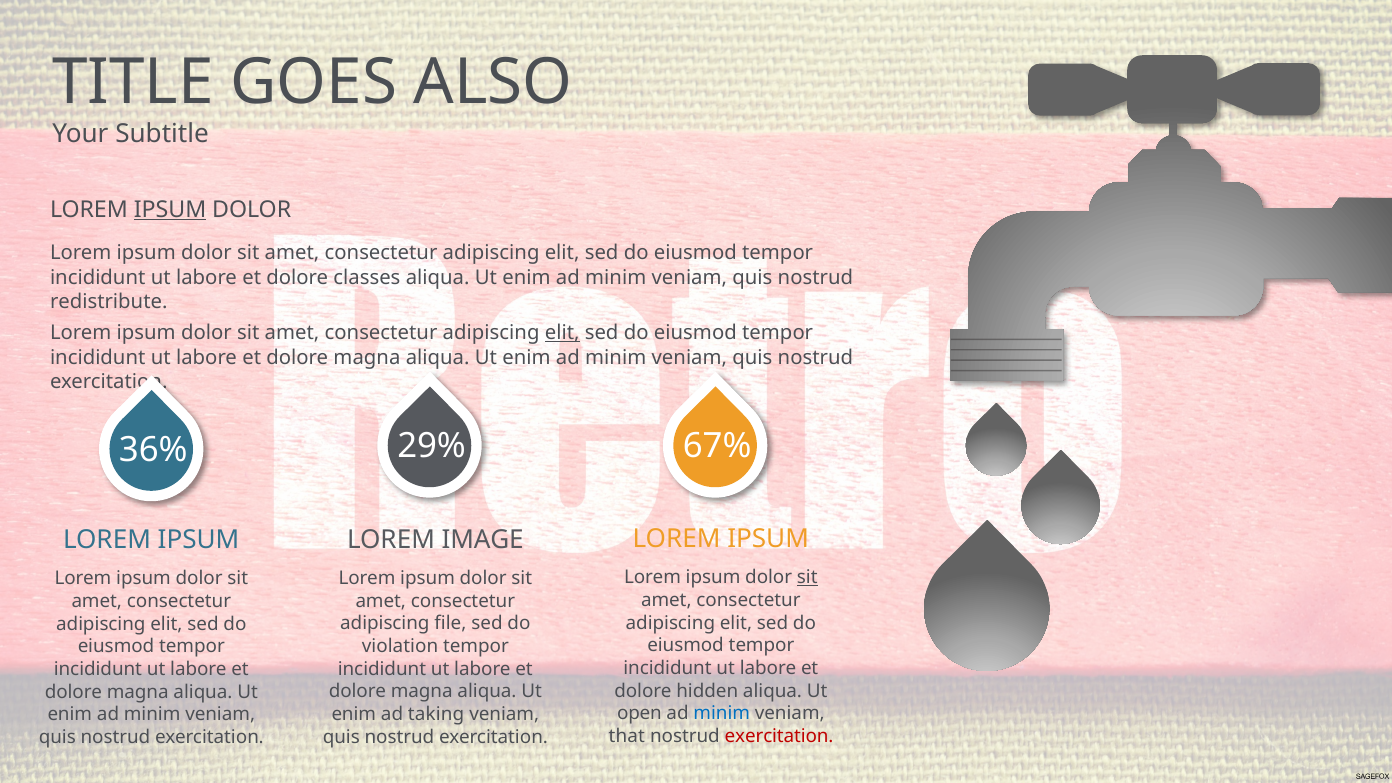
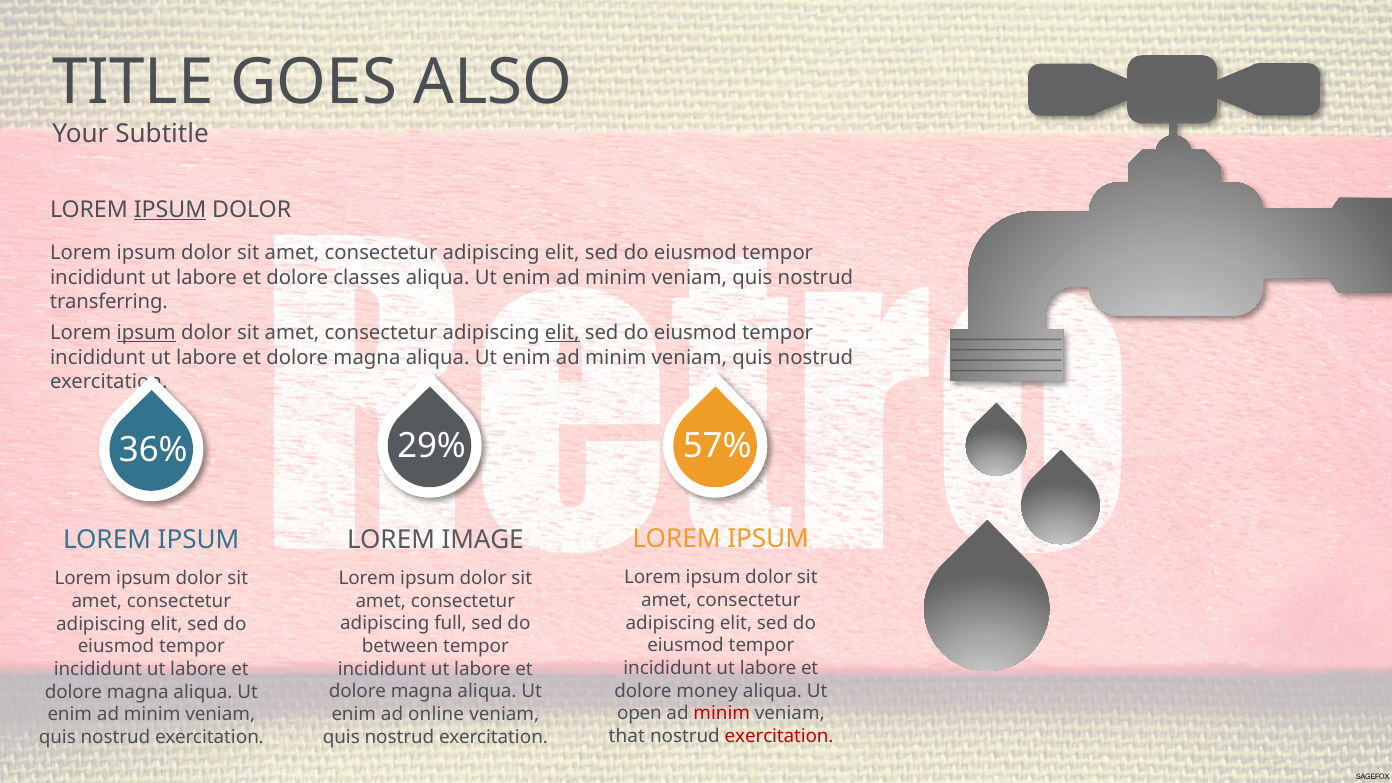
redistribute: redistribute -> transferring (109, 302)
ipsum underline: none -> present (146, 333)
67%: 67% -> 57% (717, 446)
sit underline: present -> none (807, 578)
file: file -> full (451, 624)
violation: violation -> between (400, 646)
hidden: hidden -> money (707, 691)
minim colour: blue -> red (722, 713)
taking: taking -> online (436, 714)
